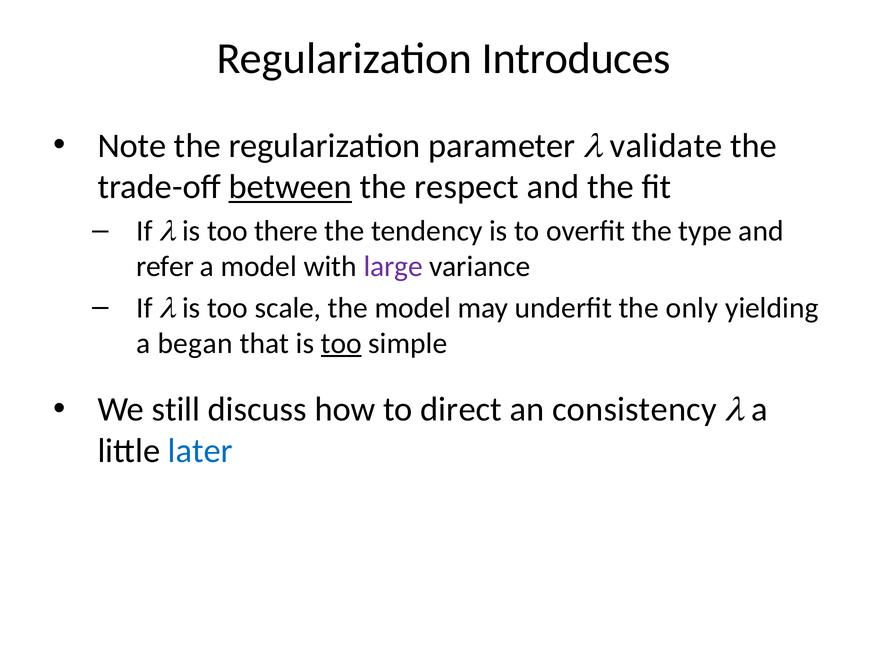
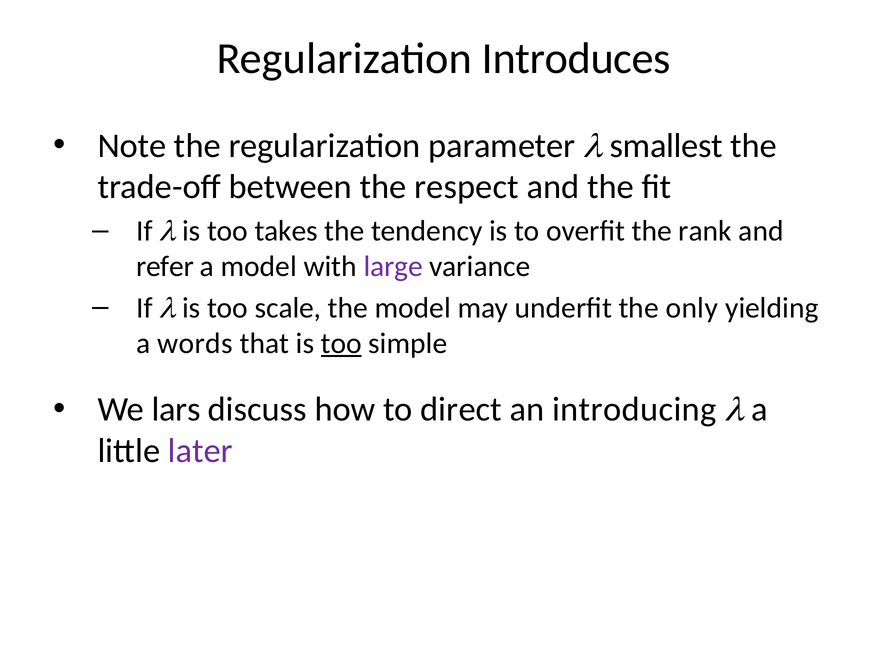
validate: validate -> smallest (666, 146)
between underline: present -> none (290, 187)
there: there -> takes (286, 231)
type: type -> rank (705, 231)
began: began -> words (195, 343)
still: still -> lars (176, 410)
consistency: consistency -> introducing (634, 410)
later colour: blue -> purple (200, 451)
